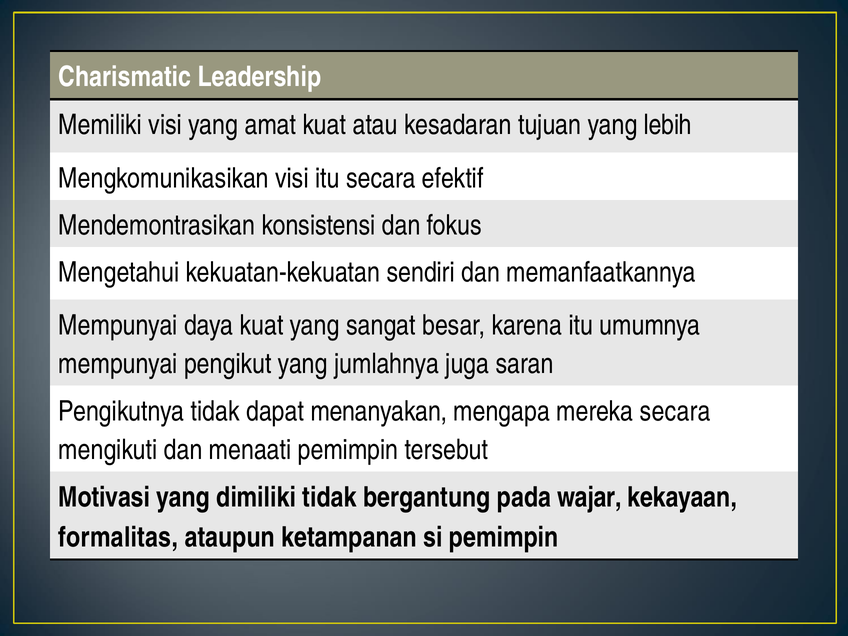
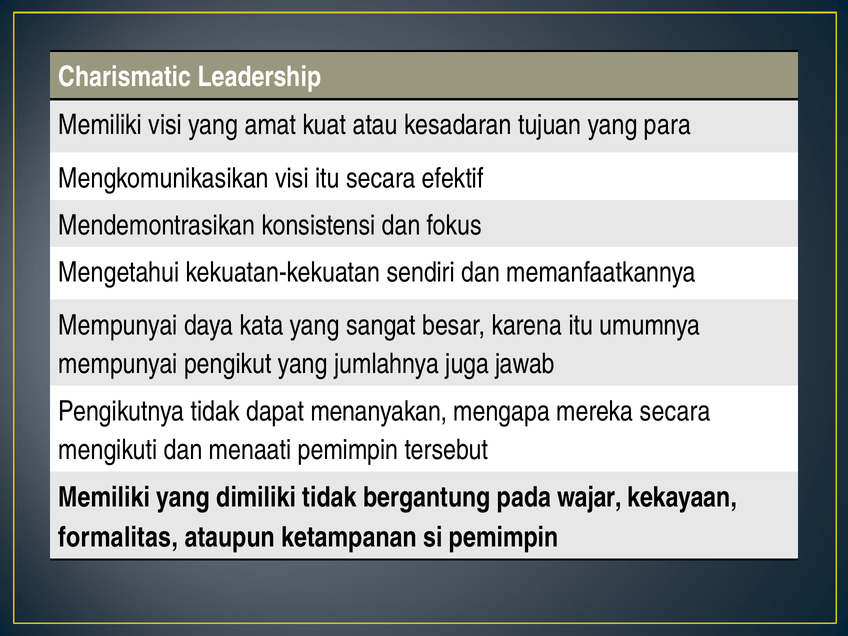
lebih: lebih -> para (668, 125)
daya kuat: kuat -> kata (262, 325)
saran: saran -> jawab (525, 364)
Motivasi: Motivasi -> Memiliki (104, 498)
